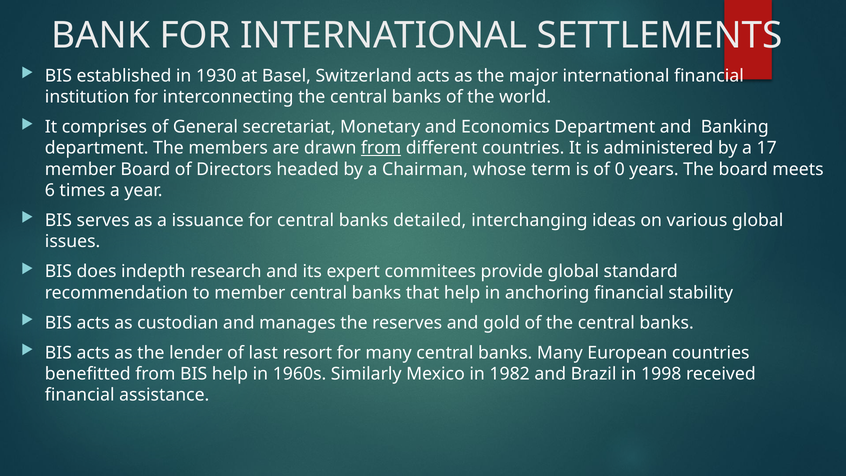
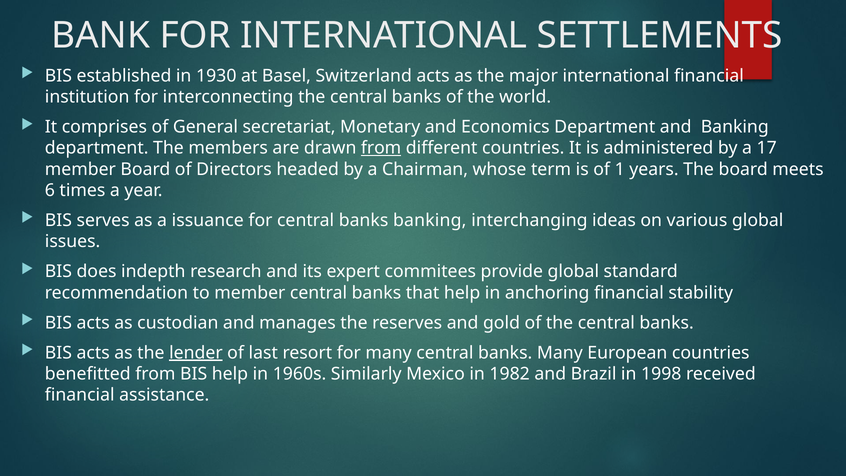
0: 0 -> 1 (620, 169)
banks detailed: detailed -> banking (430, 220)
lender underline: none -> present (196, 353)
